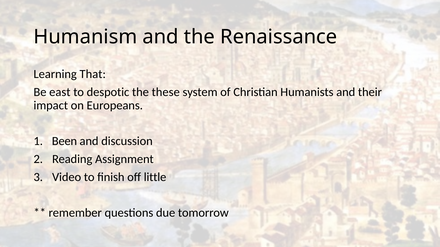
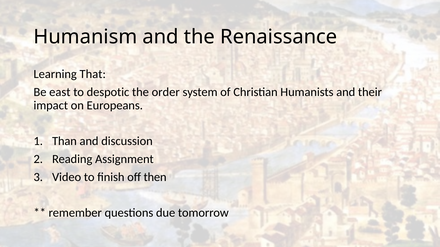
these: these -> order (166, 92)
Been: Been -> Than (64, 141)
little: little -> then (155, 177)
